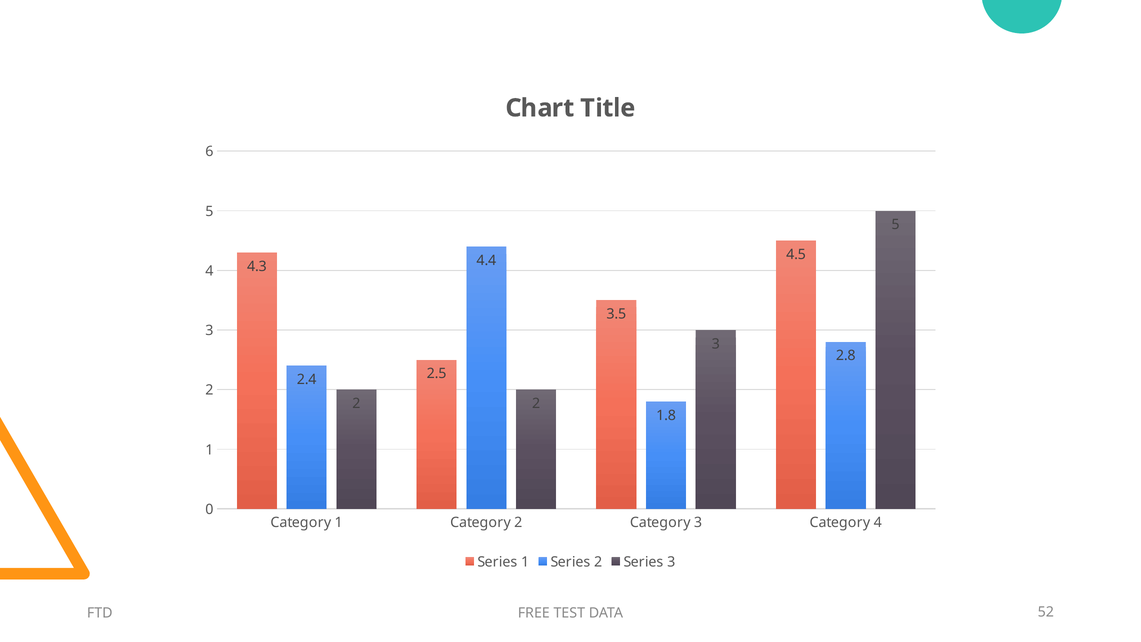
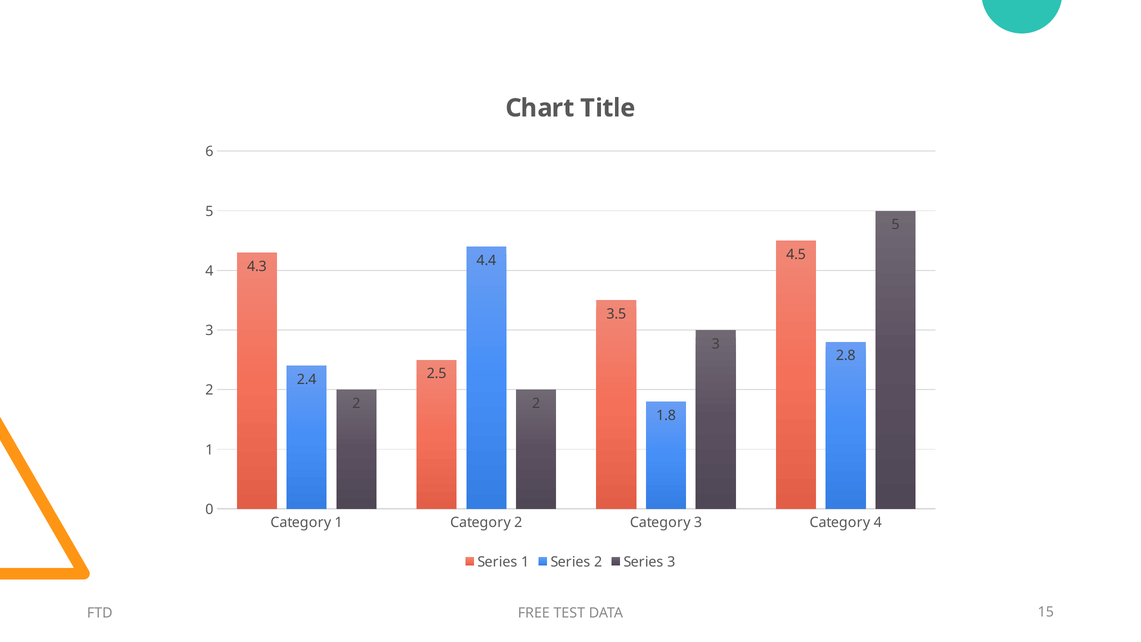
52: 52 -> 15 (1046, 612)
